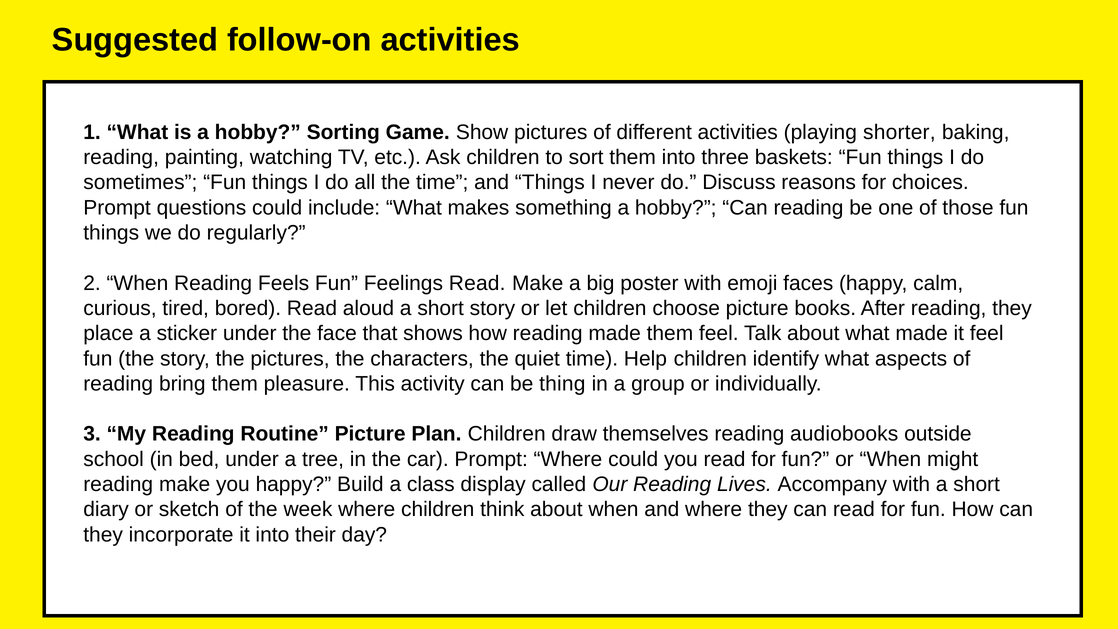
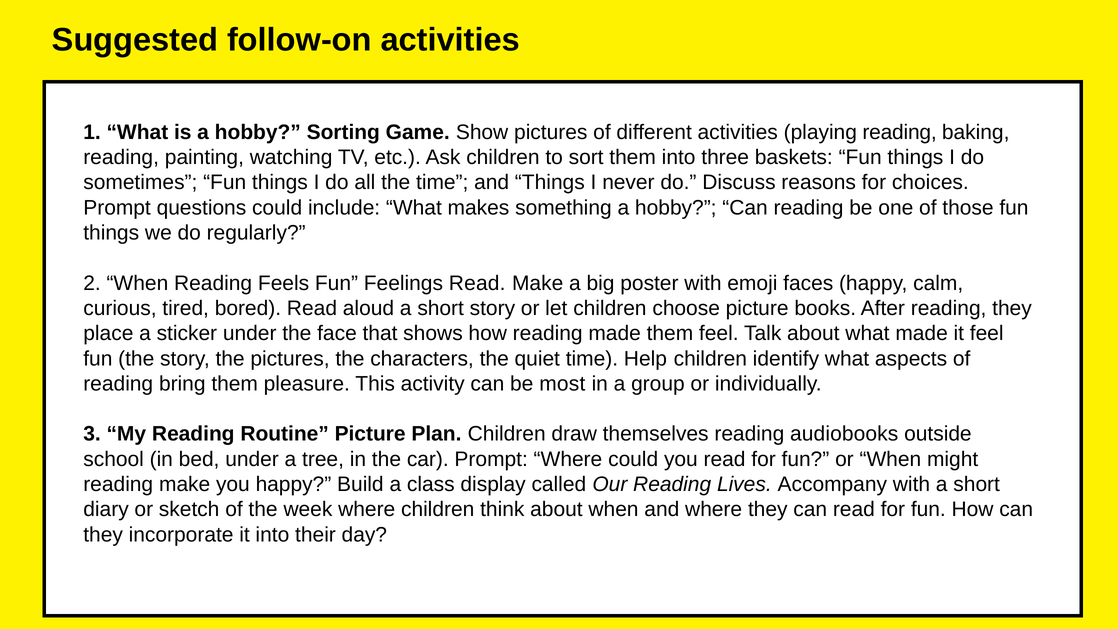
playing shorter: shorter -> reading (900, 132)
thing: thing -> most (562, 384)
